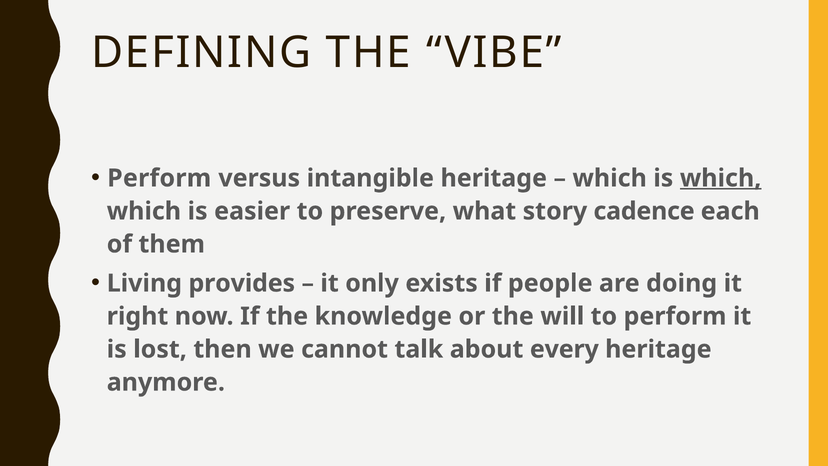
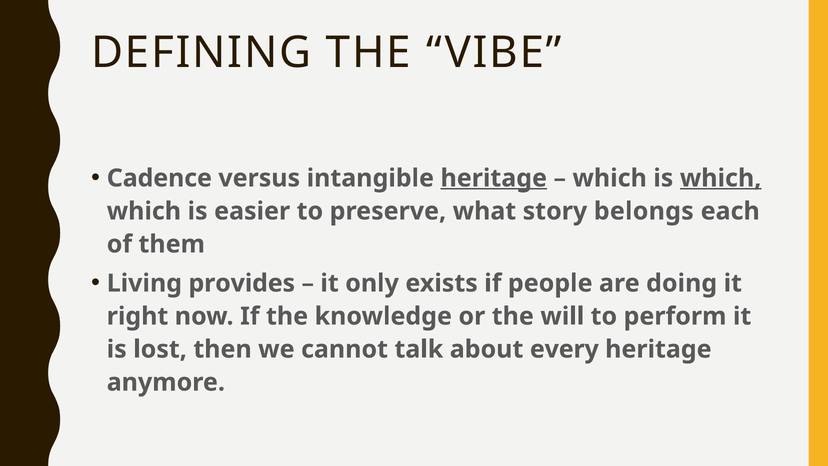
Perform: Perform -> Cadence (159, 178)
heritage underline: none -> present (494, 178)
cadence: cadence -> belongs (644, 211)
